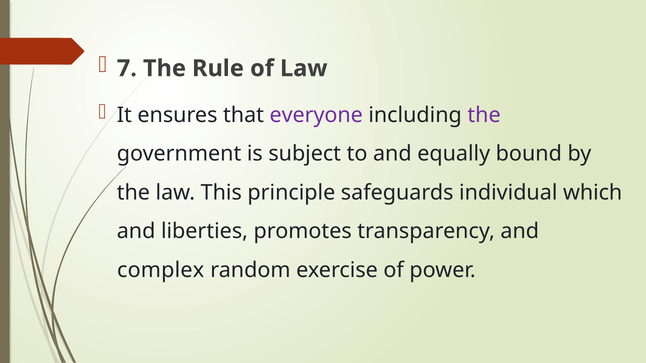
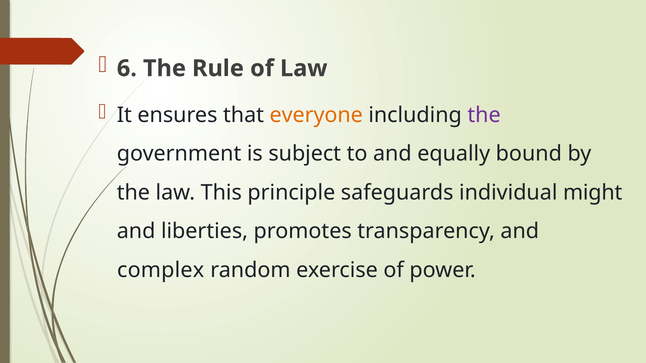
7: 7 -> 6 (127, 68)
everyone colour: purple -> orange (316, 115)
which: which -> might (593, 193)
